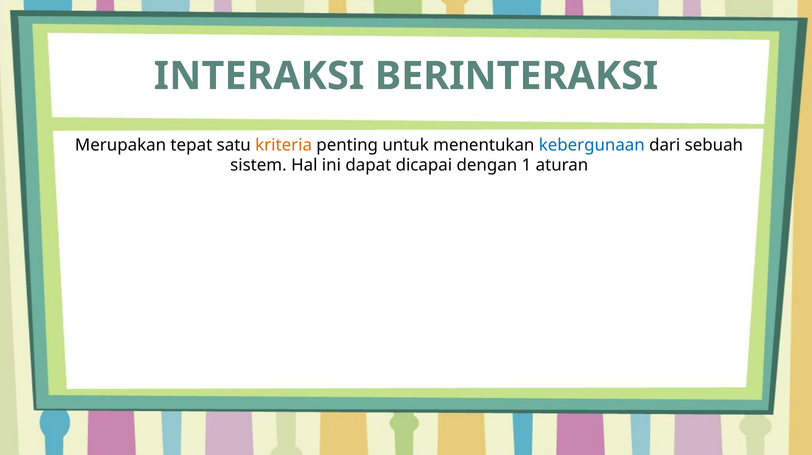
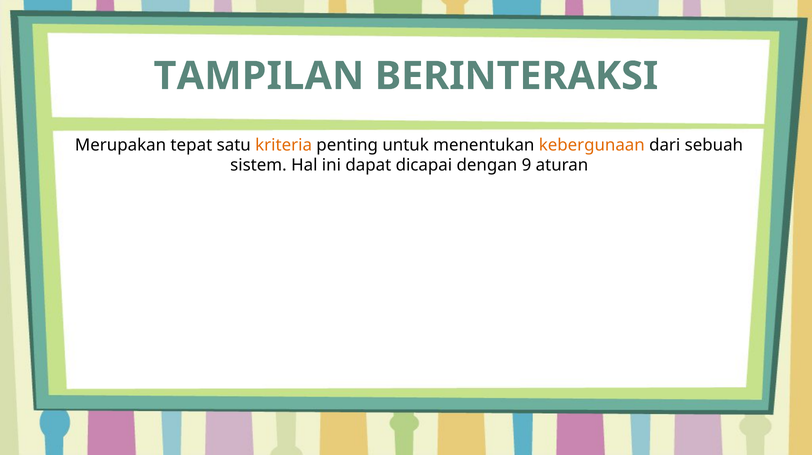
INTERAKSI: INTERAKSI -> TAMPILAN (259, 76)
kebergunaan colour: blue -> orange (592, 145)
1: 1 -> 9 (526, 165)
